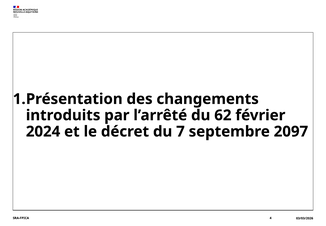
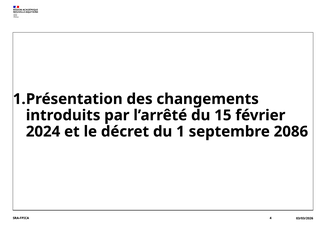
62: 62 -> 15 (223, 115)
7: 7 -> 1 (180, 131)
2097: 2097 -> 2086 (291, 131)
